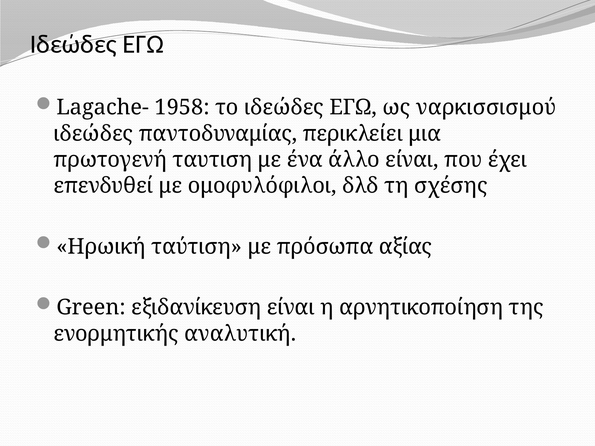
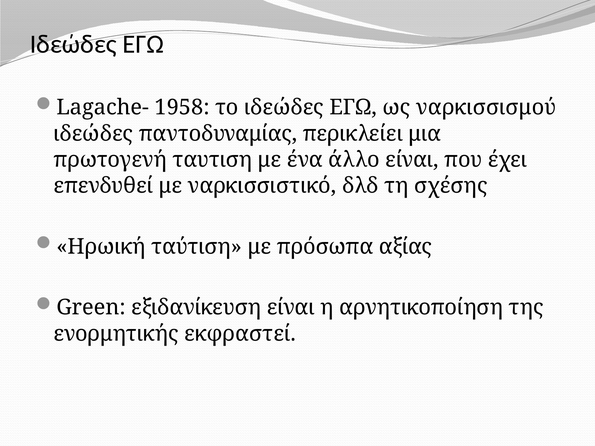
ομοφυλόφιλοι: ομοφυλόφιλοι -> ναρκισσιστικό (262, 186)
αναλυτική: αναλυτική -> εκφραστεί (240, 334)
